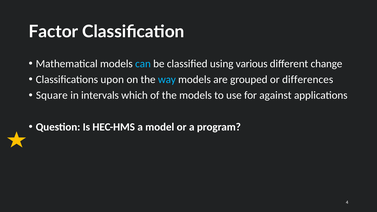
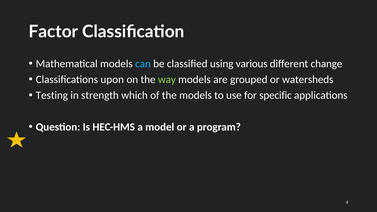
way colour: light blue -> light green (167, 80)
differences: differences -> watersheds (308, 80)
Square: Square -> Testing (52, 95)
intervals: intervals -> strength (100, 95)
against: against -> specific (276, 95)
